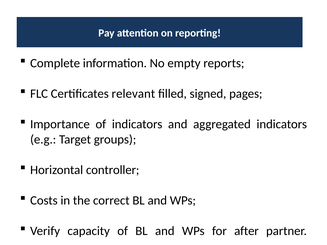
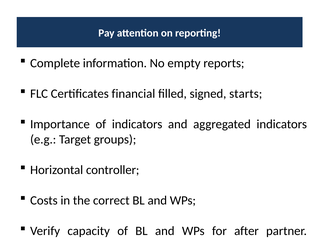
relevant: relevant -> financial (133, 94)
pages: pages -> starts (246, 94)
